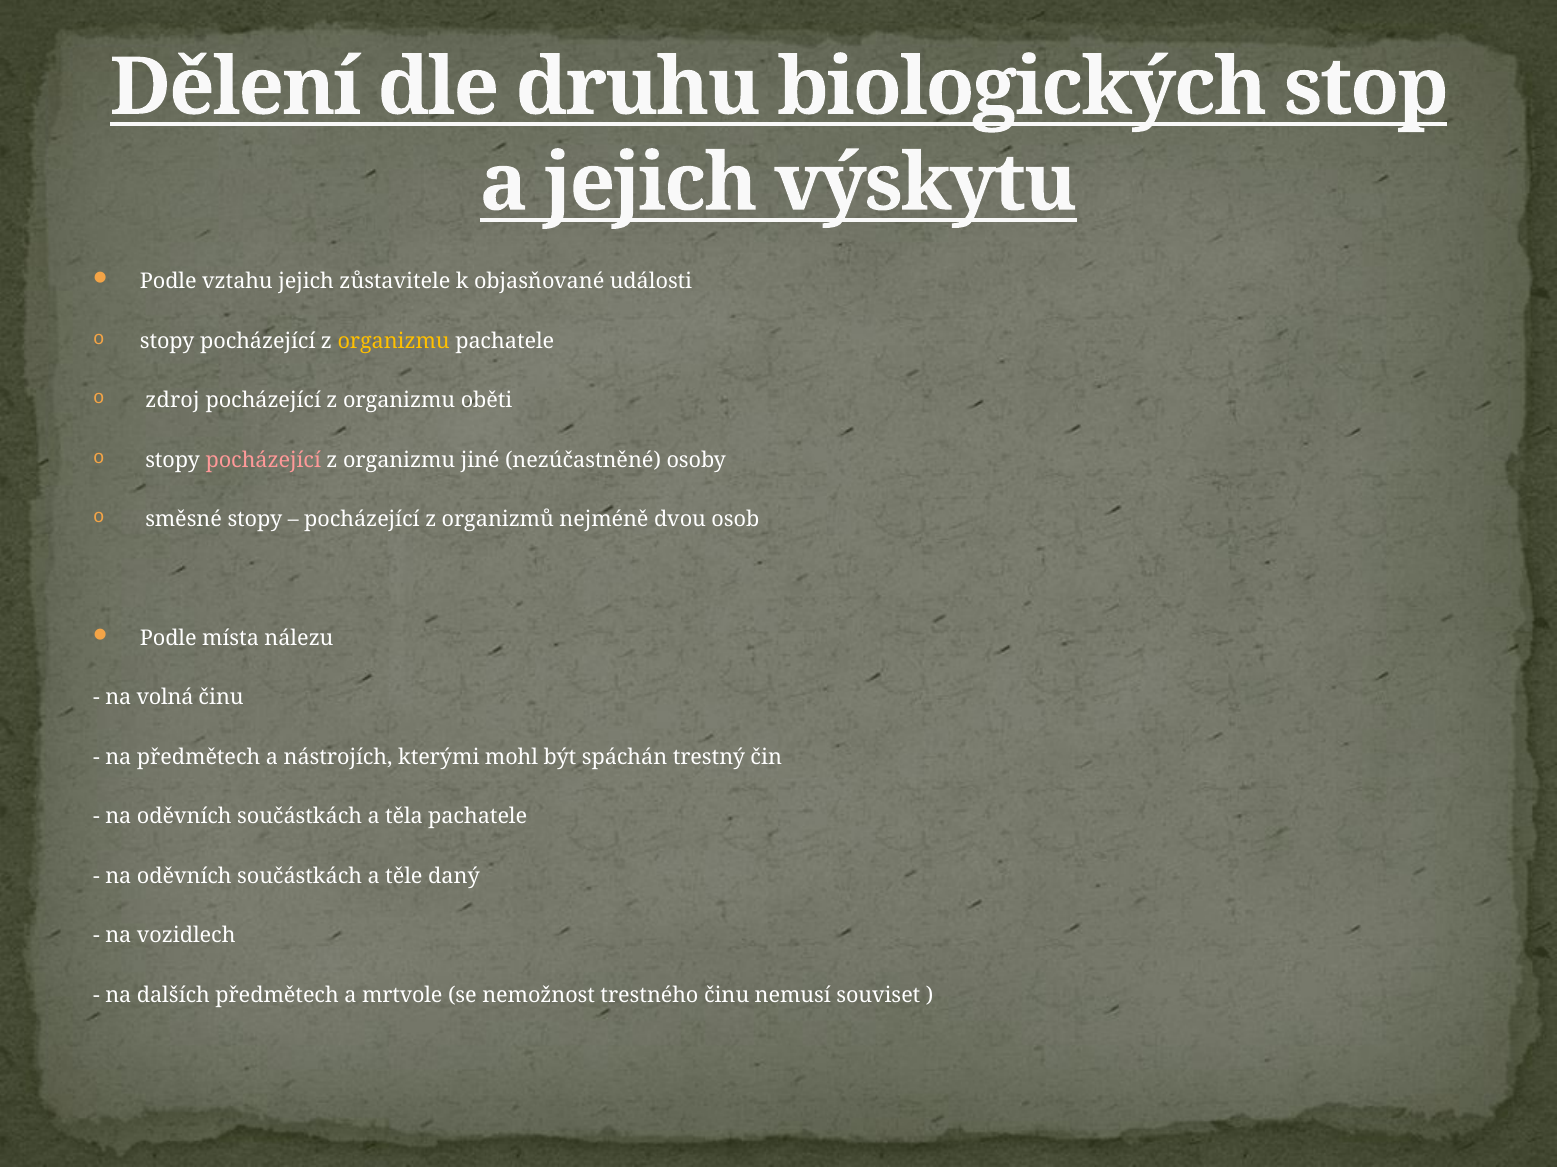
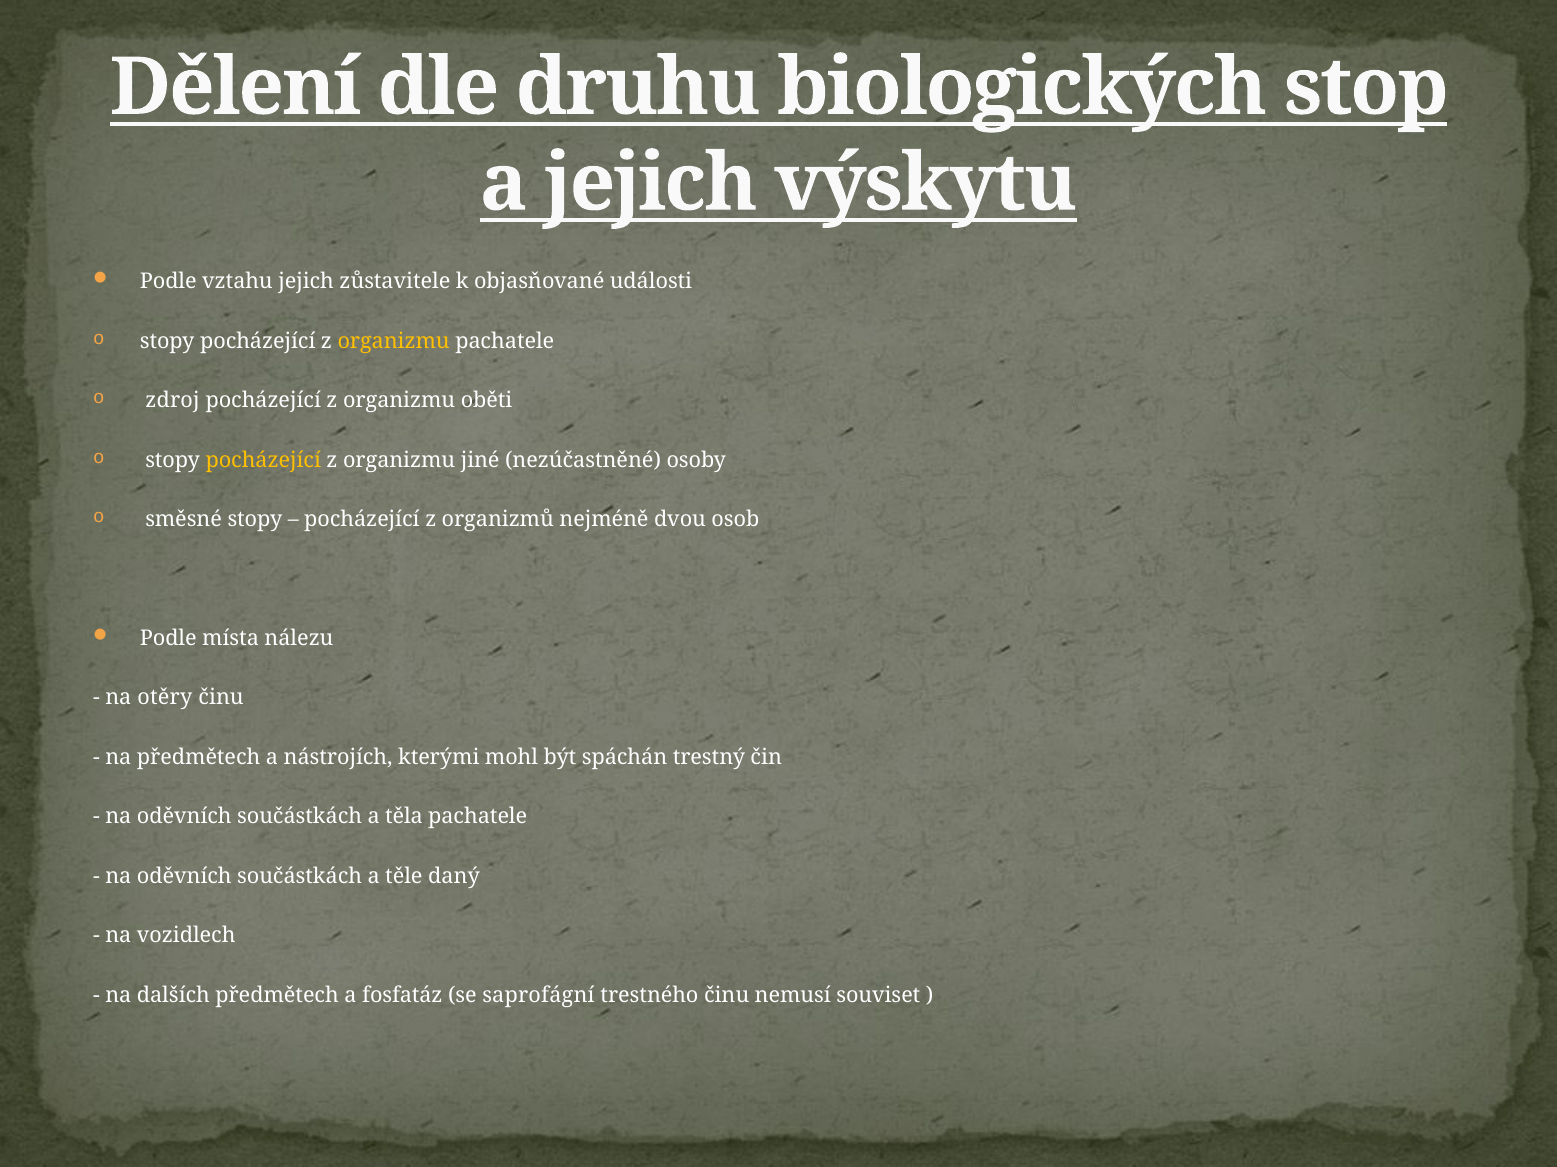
pocházející colour: pink -> yellow (263, 460)
volná: volná -> otěry (165, 698)
mrtvole: mrtvole -> fosfatáz (402, 996)
nemožnost: nemožnost -> saprofágní (538, 996)
